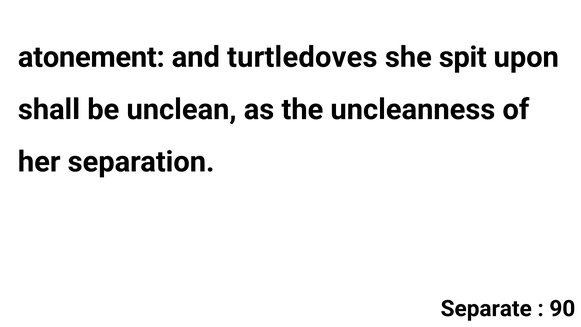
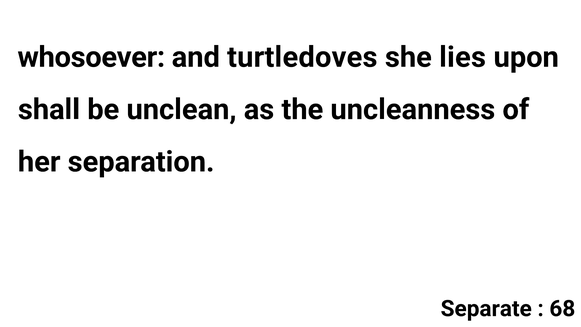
atonement: atonement -> whosoever (91, 57)
spit: spit -> lies (463, 57)
90: 90 -> 68 (562, 309)
